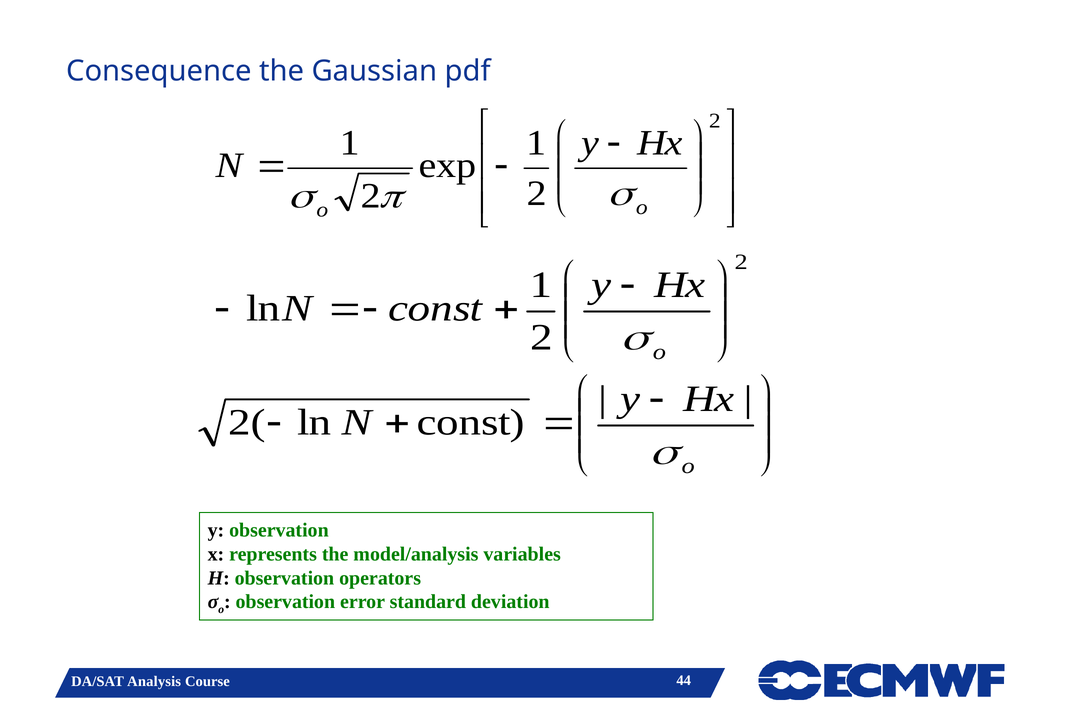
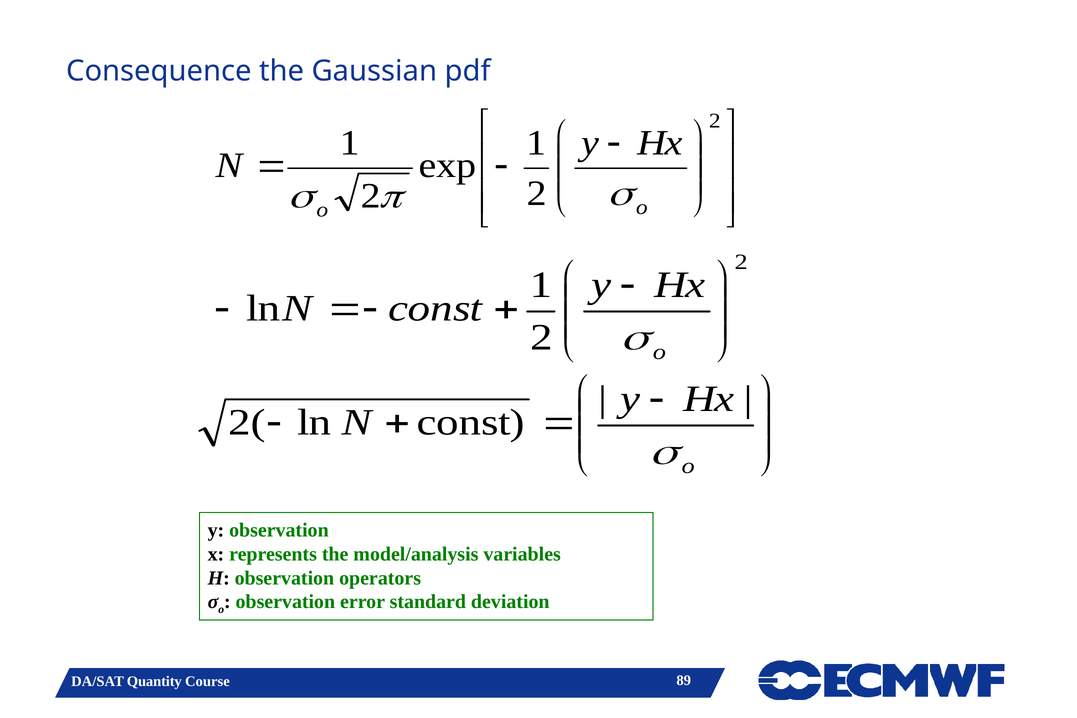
Analysis: Analysis -> Quantity (154, 681)
44: 44 -> 89 (684, 680)
